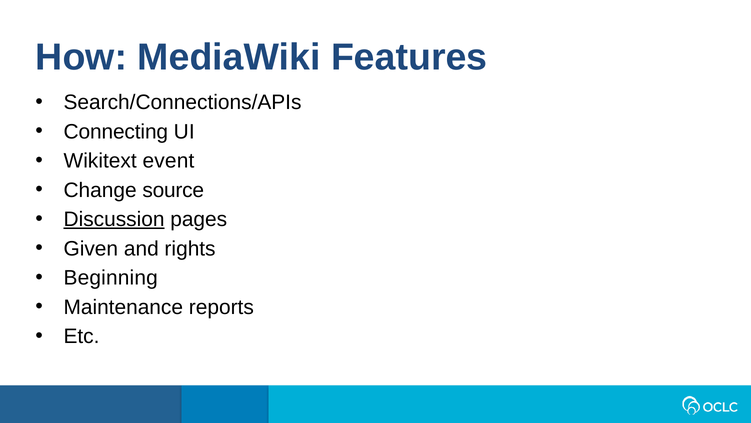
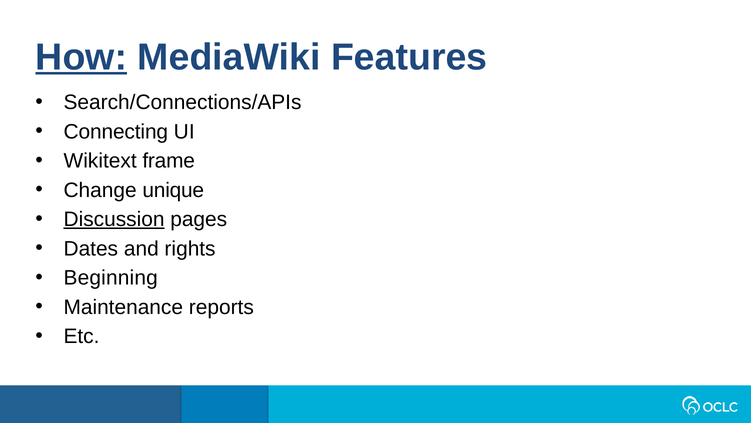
How underline: none -> present (81, 57)
event: event -> frame (169, 161)
source: source -> unique (173, 190)
Given: Given -> Dates (91, 248)
